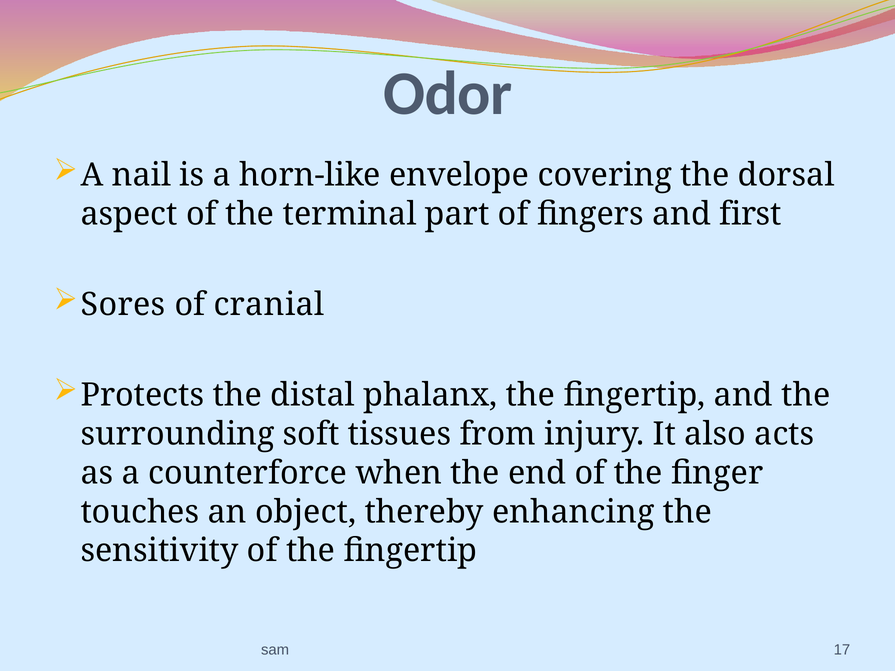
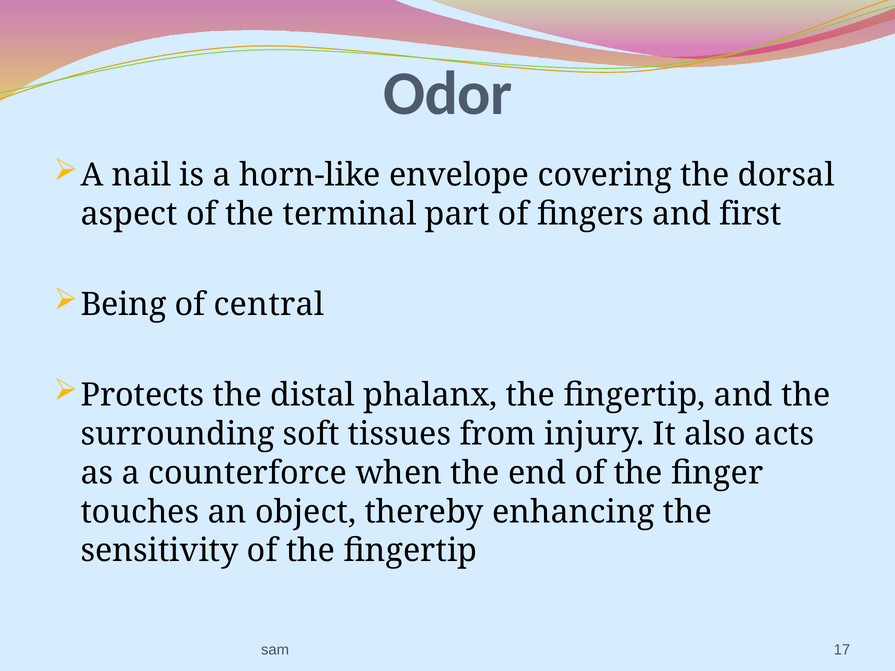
Sores: Sores -> Being (123, 305)
cranial: cranial -> central (269, 305)
